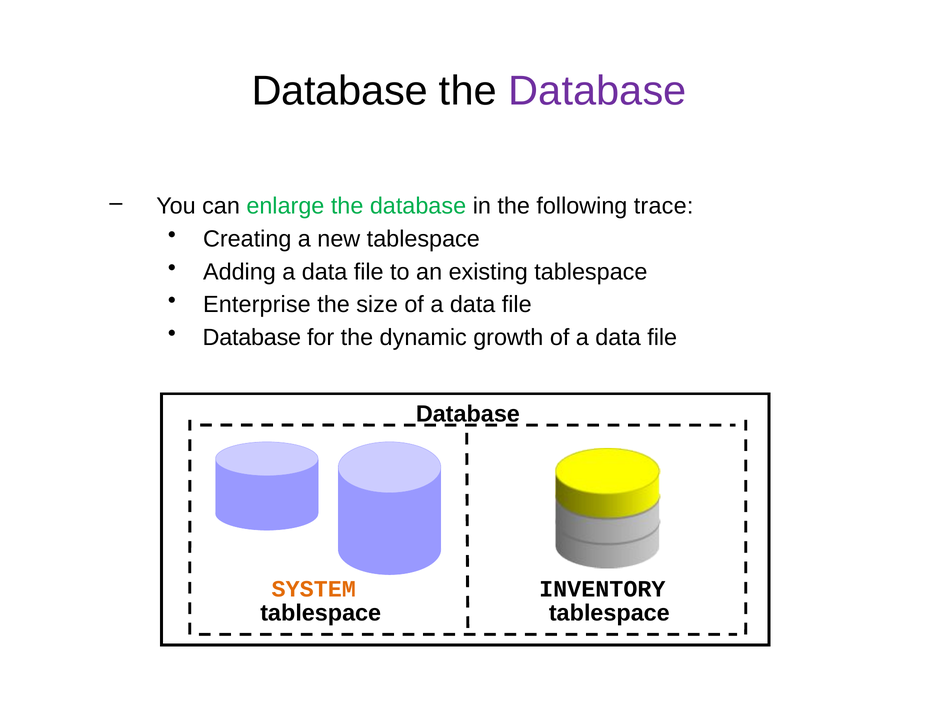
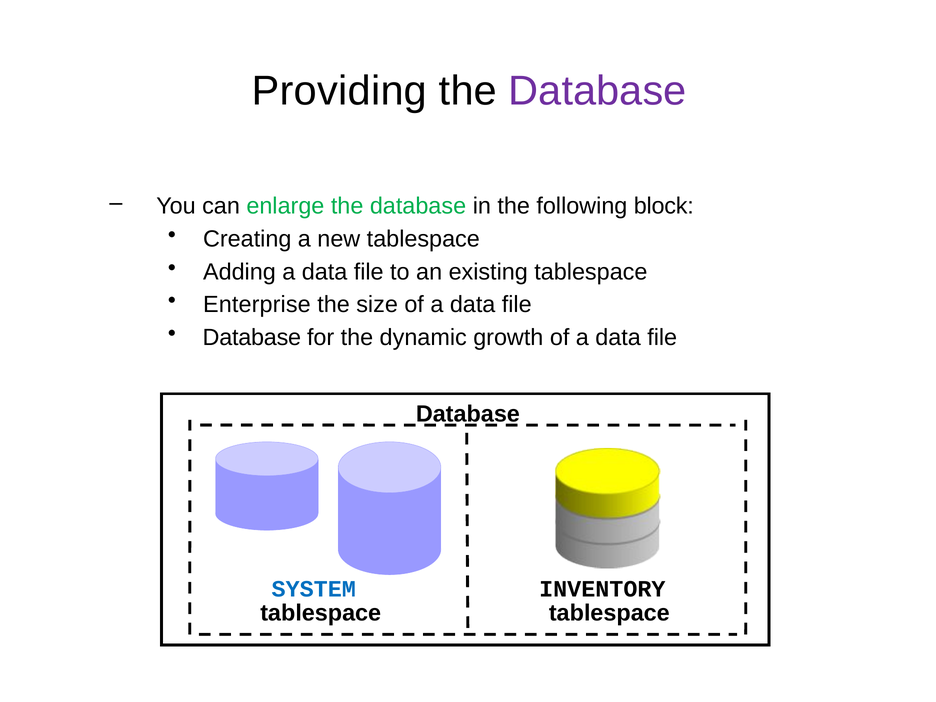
Database: Database -> Providing (339, 91)
trace: trace -> block (664, 206)
SYSTEM colour: orange -> blue (314, 589)
